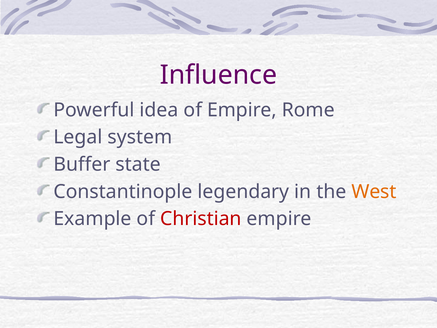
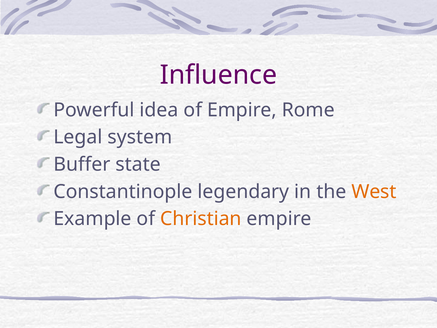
Christian colour: red -> orange (201, 219)
